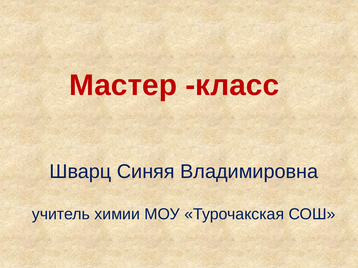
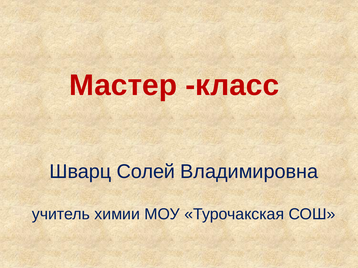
Синяя: Синяя -> Солей (146, 172)
